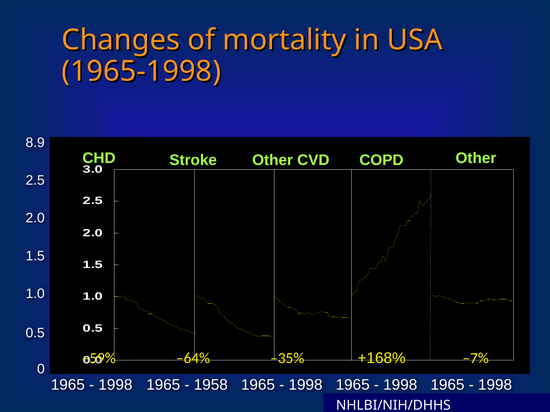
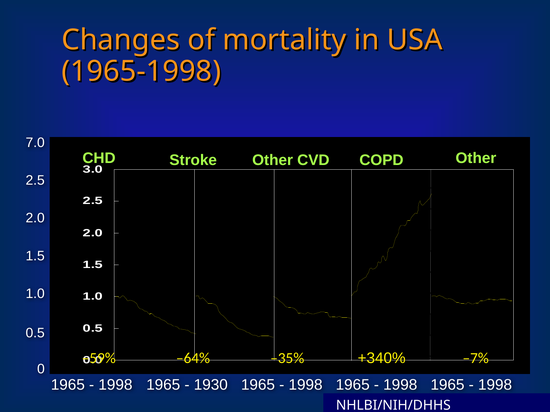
8.9: 8.9 -> 7.0 (35, 143)
+168%: +168% -> +340% (382, 359)
1958: 1958 -> 1930 (211, 385)
